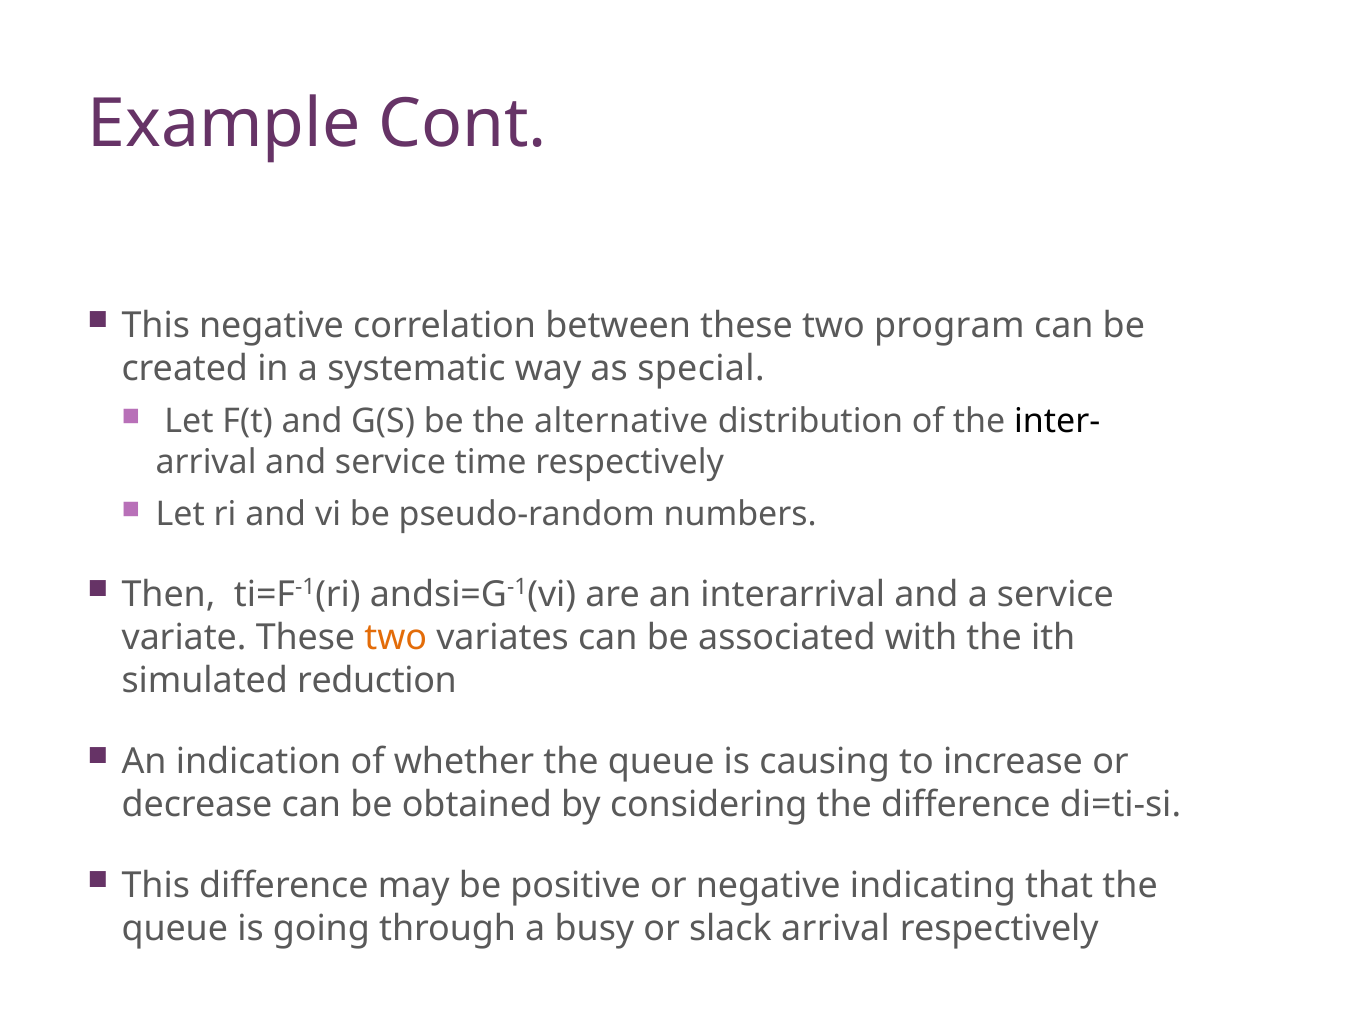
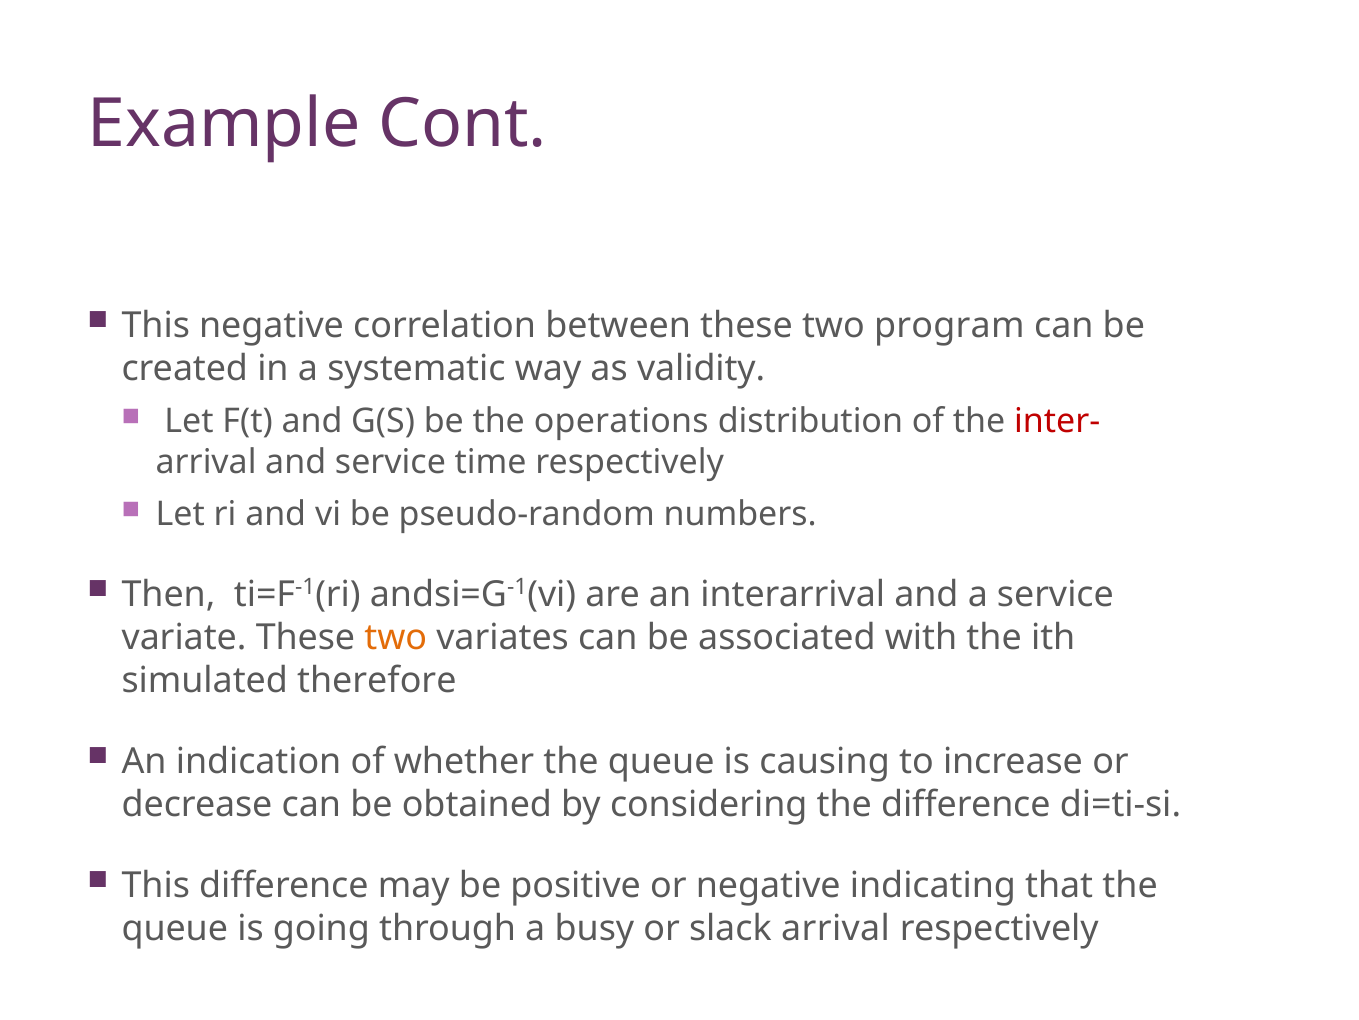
special: special -> validity (701, 368)
alternative: alternative -> operations (621, 421)
inter- colour: black -> red (1057, 421)
reduction: reduction -> therefore (377, 680)
